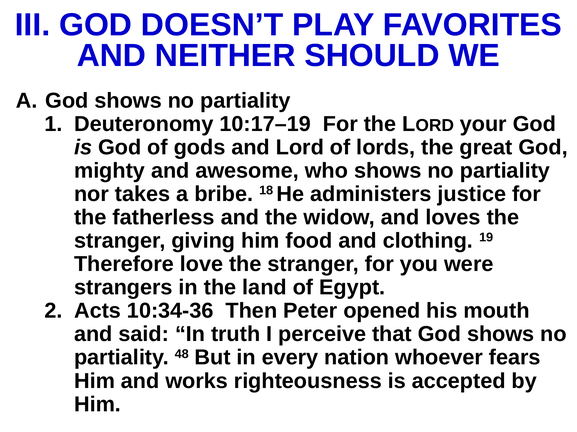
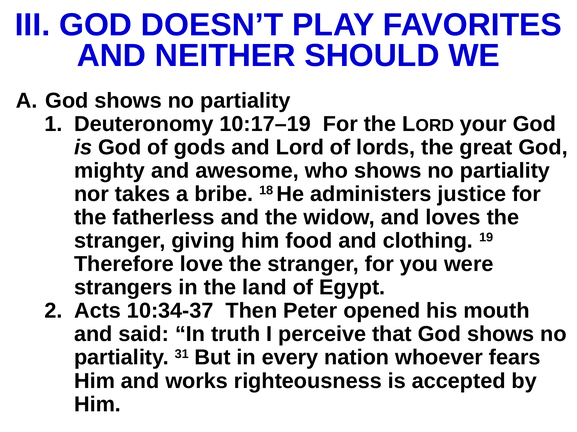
10:34-36: 10:34-36 -> 10:34-37 (170, 311)
48: 48 -> 31 (182, 355)
